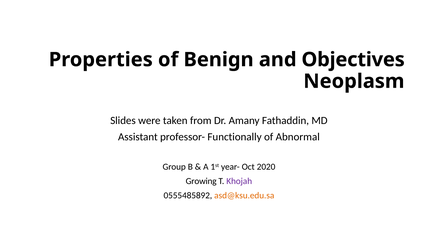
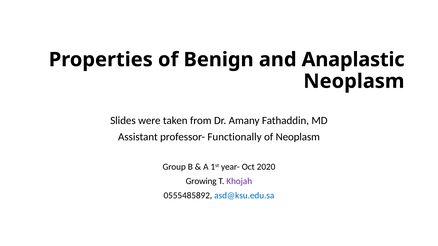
Objectives: Objectives -> Anaplastic (353, 60)
of Abnormal: Abnormal -> Neoplasm (298, 137)
asd@ksu.edu.sa colour: orange -> blue (244, 196)
